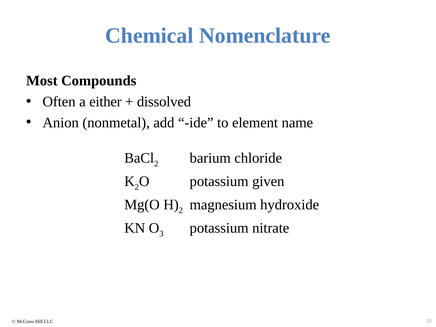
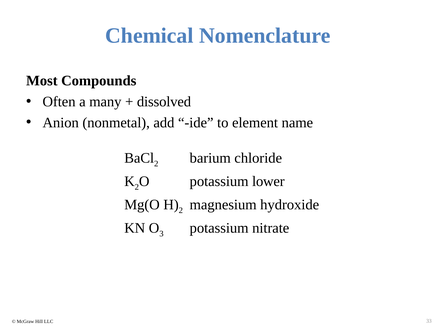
either: either -> many (105, 102)
given: given -> lower (268, 181)
